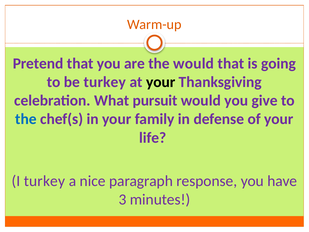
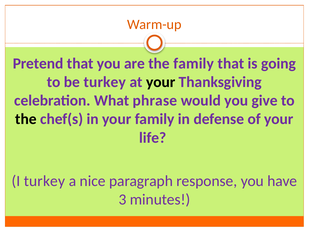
the would: would -> family (194, 63)
pursuit: pursuit -> phrase (155, 100)
the colour: blue -> black (26, 119)
